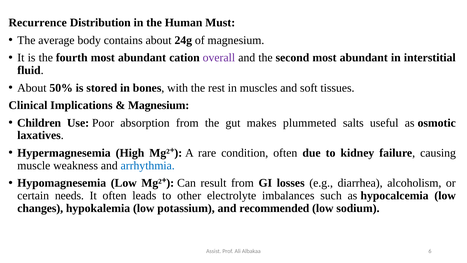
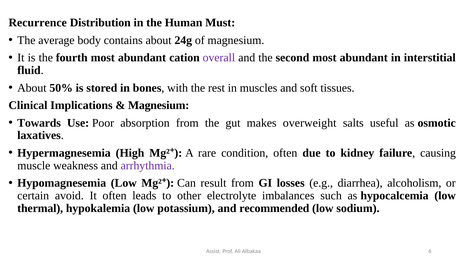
Children: Children -> Towards (39, 123)
plummeted: plummeted -> overweight (310, 123)
arrhythmia colour: blue -> purple (148, 165)
needs: needs -> avoid (69, 195)
changes: changes -> thermal (40, 208)
